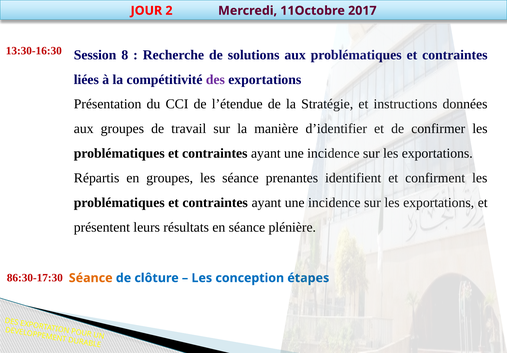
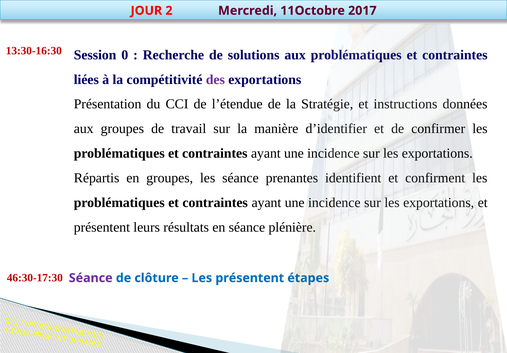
8: 8 -> 0 (125, 55)
86:30-17:30: 86:30-17:30 -> 46:30-17:30 (35, 278)
Séance colour: orange -> purple (91, 278)
Les conception: conception -> présentent (250, 278)
